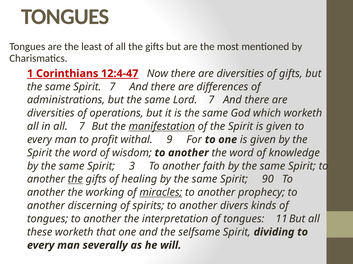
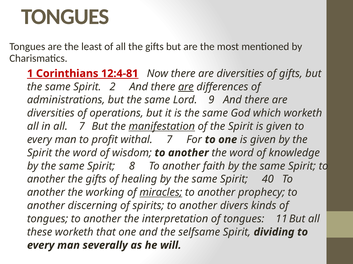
12:4‑47: 12:4‑47 -> 12:4‑81 (120, 74)
Spirit 7: 7 -> 2 (112, 87)
are underline: none -> present (186, 87)
Lord 7: 7 -> 9 (211, 100)
withal 9: 9 -> 7 (169, 140)
3: 3 -> 8 (132, 166)
the underline: present -> none (75, 180)
90: 90 -> 40 (268, 180)
